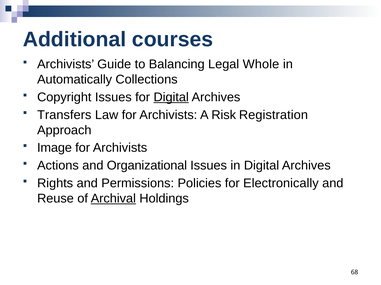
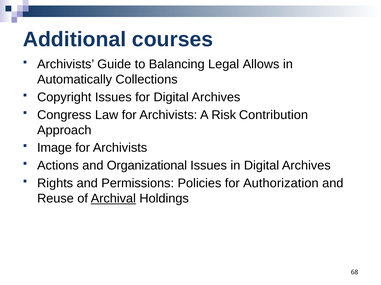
Whole: Whole -> Allows (261, 64)
Digital underline: present -> none (171, 97)
Transfers: Transfers -> Congress (64, 115)
Registration: Registration -> Contribution (273, 115)
Electronically: Electronically -> Authorization (281, 184)
